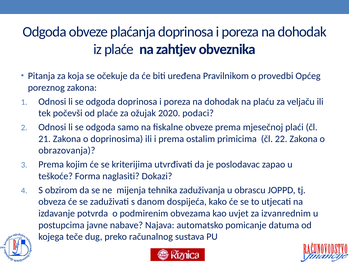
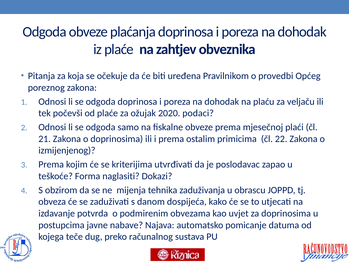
obrazovanja: obrazovanja -> izmijenjenog (67, 150)
za izvanrednim: izvanrednim -> doprinosima (286, 213)
